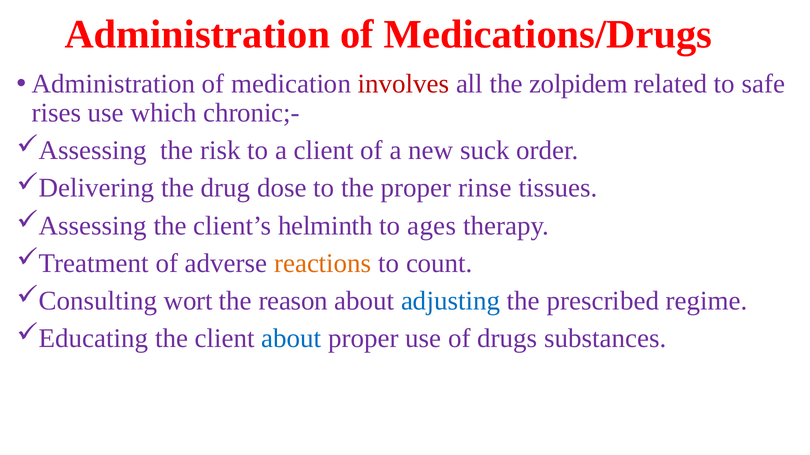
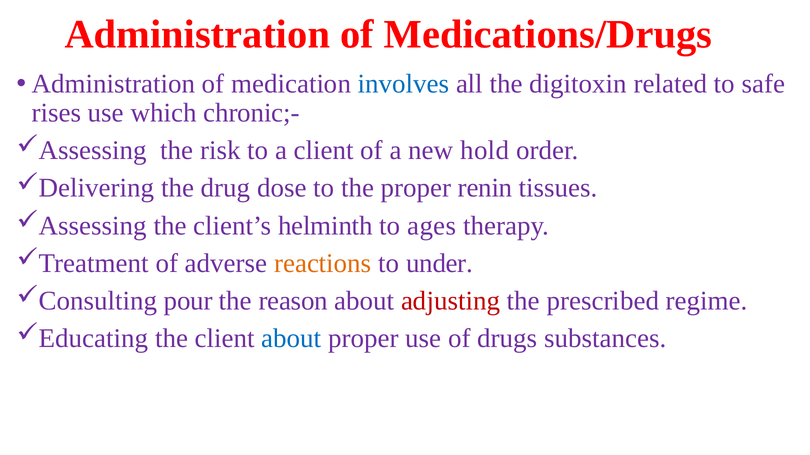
involves colour: red -> blue (403, 84)
zolpidem: zolpidem -> digitoxin (578, 84)
suck: suck -> hold (485, 151)
rinse: rinse -> renin (485, 188)
count: count -> under (439, 264)
wort: wort -> pour (188, 301)
adjusting colour: blue -> red (451, 301)
